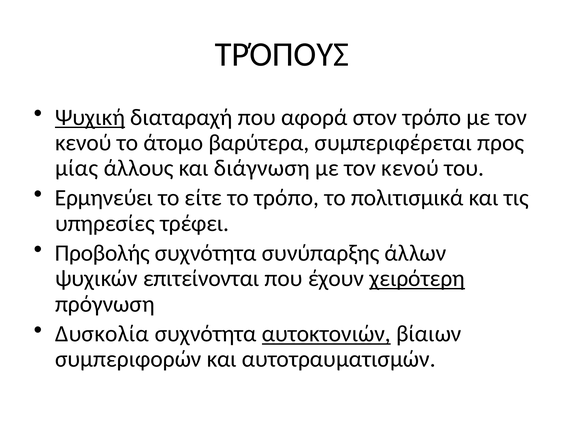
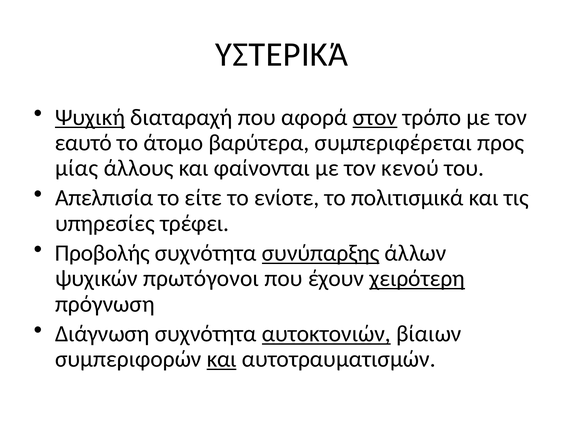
ΤΡΌΠΟΥΣ: ΤΡΌΠΟΥΣ -> ΥΣΤΕΡΙΚΆ (282, 55)
στον underline: none -> present (375, 117)
κενού: κενού -> εαυτό (83, 143)
διάγνωση: διάγνωση -> φαίνονται (262, 168)
Ερμηνεύει: Ερμηνεύει -> Απελπισία (104, 198)
το τρόπο: τρόπο -> ενίοτε (287, 198)
συνύπαρξης underline: none -> present (321, 253)
επιτείνονται: επιτείνονται -> πρωτόγονοι (201, 279)
Δυσκολία: Δυσκολία -> Διάγνωση (102, 334)
και underline: none -> present (222, 359)
